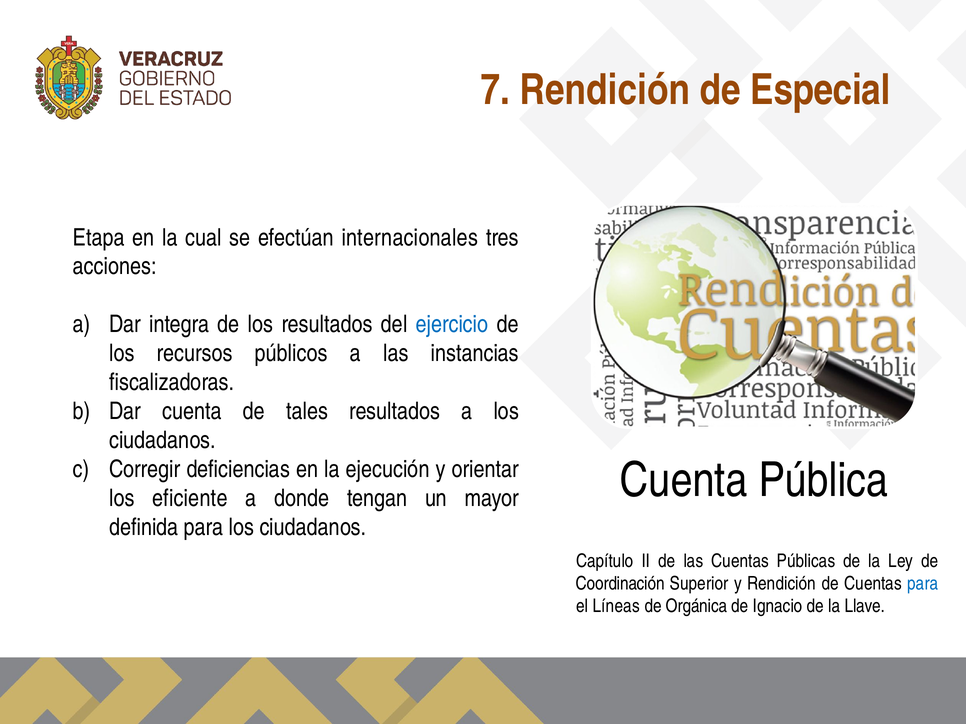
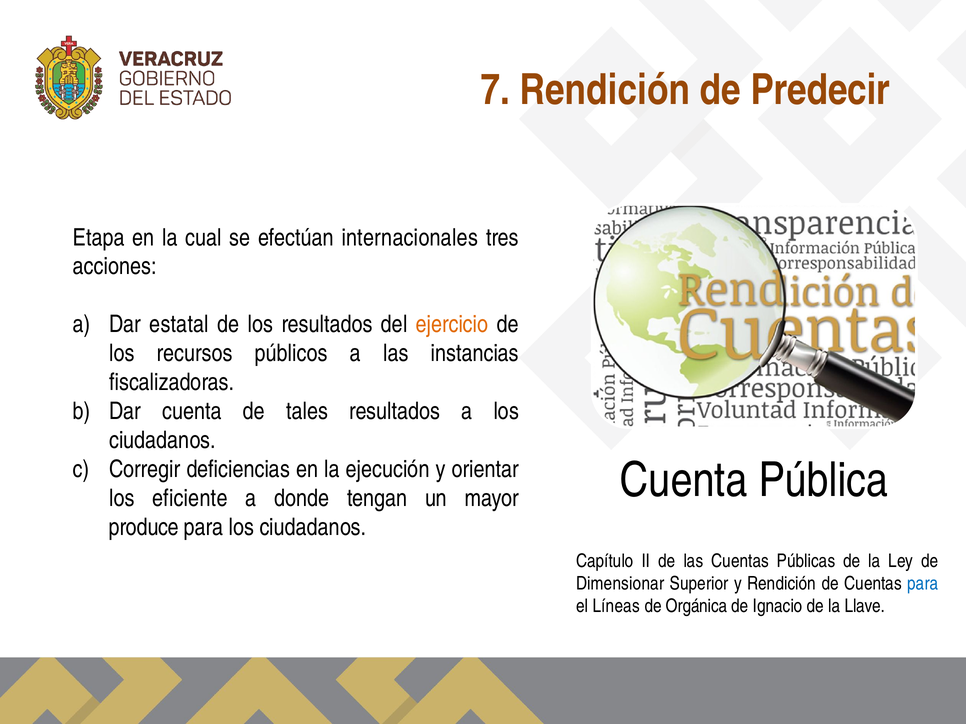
Especial: Especial -> Predecir (820, 90)
integra: integra -> estatal (179, 325)
ejercicio colour: blue -> orange (452, 325)
definida: definida -> produce (144, 528)
Coordinación: Coordinación -> Dimensionar (620, 584)
